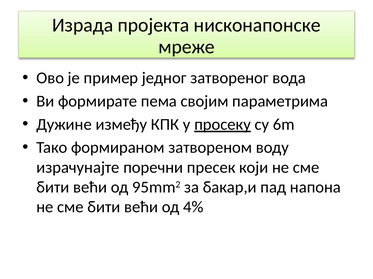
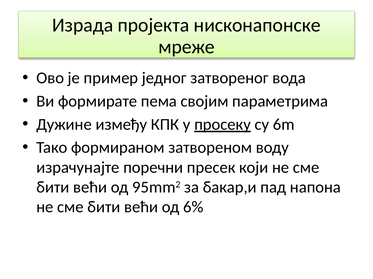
4%: 4% -> 6% (193, 208)
